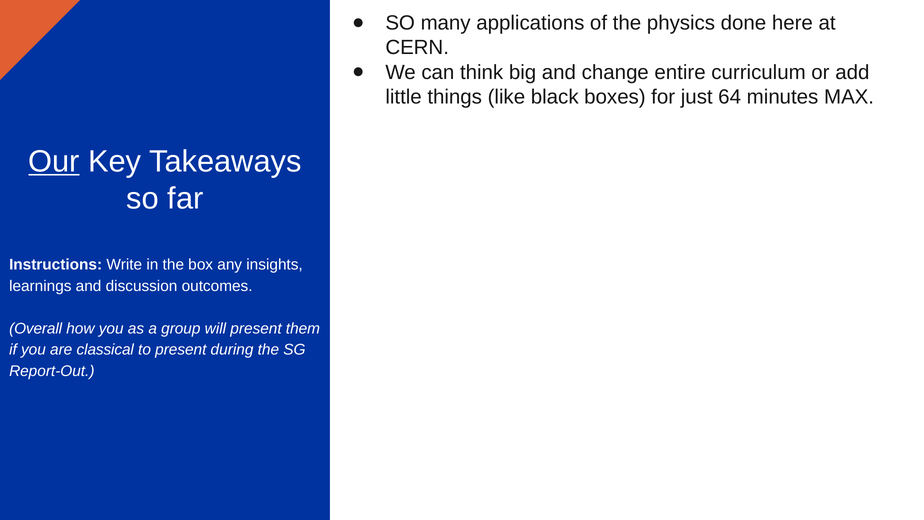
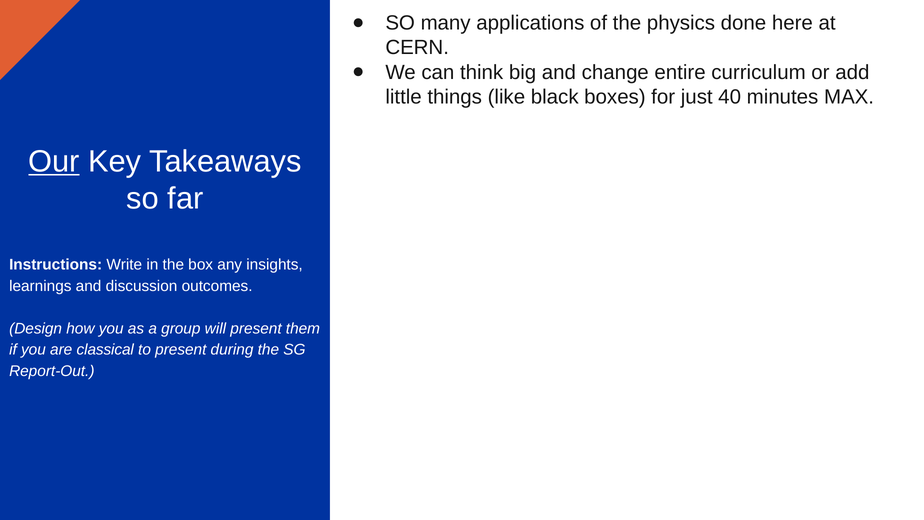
64: 64 -> 40 (730, 97)
Overall: Overall -> Design (36, 328)
